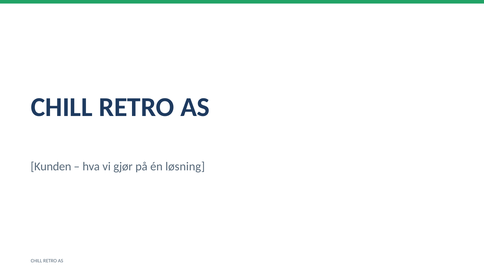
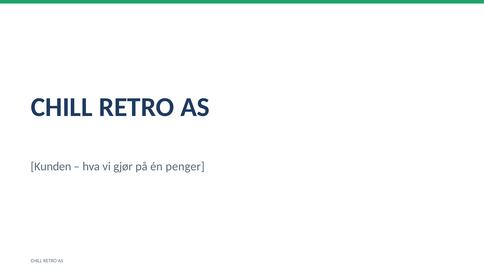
løsning: løsning -> penger (185, 167)
